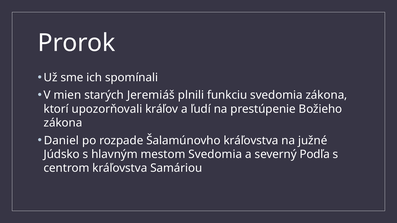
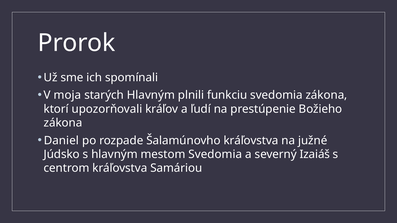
mien: mien -> moja (67, 95)
starých Jeremiáš: Jeremiáš -> Hlavným (151, 95)
Podľa: Podľa -> Izaiáš (315, 154)
